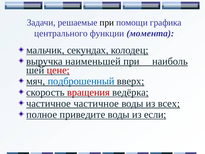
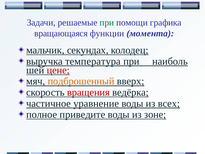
при colour: black -> green (107, 22)
центрального: центрального -> вращающаяся (61, 33)
наименьшей: наименьшей -> температура (93, 61)
подброшенный colour: blue -> orange (81, 81)
частичное частичное: частичное -> уравнение (96, 103)
если: если -> зоне (155, 114)
